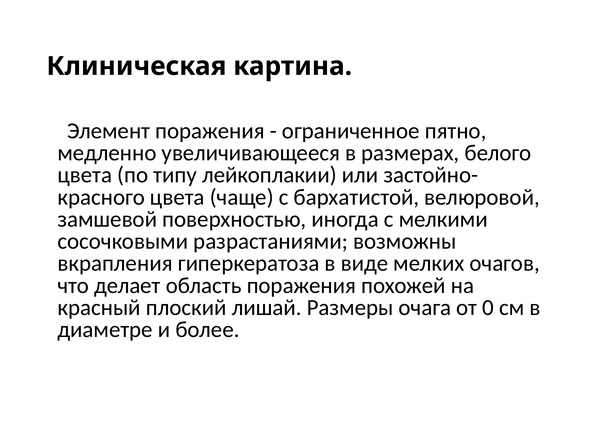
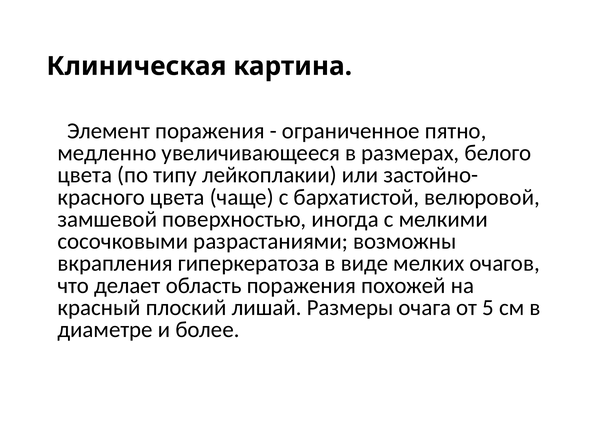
0: 0 -> 5 (488, 307)
